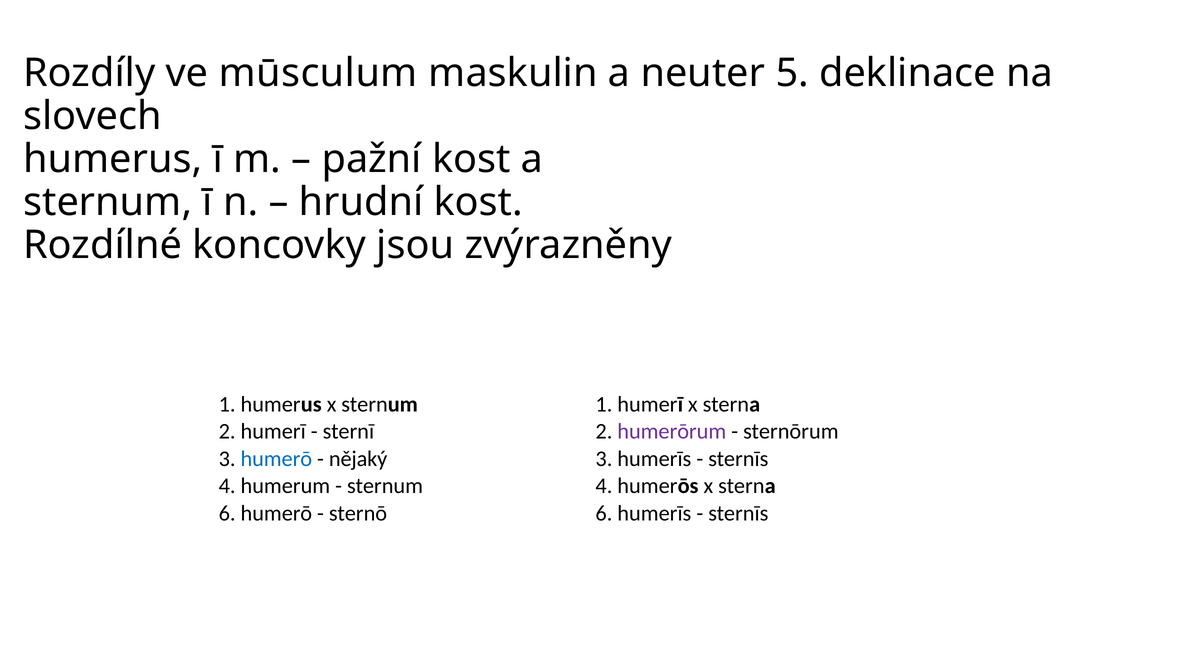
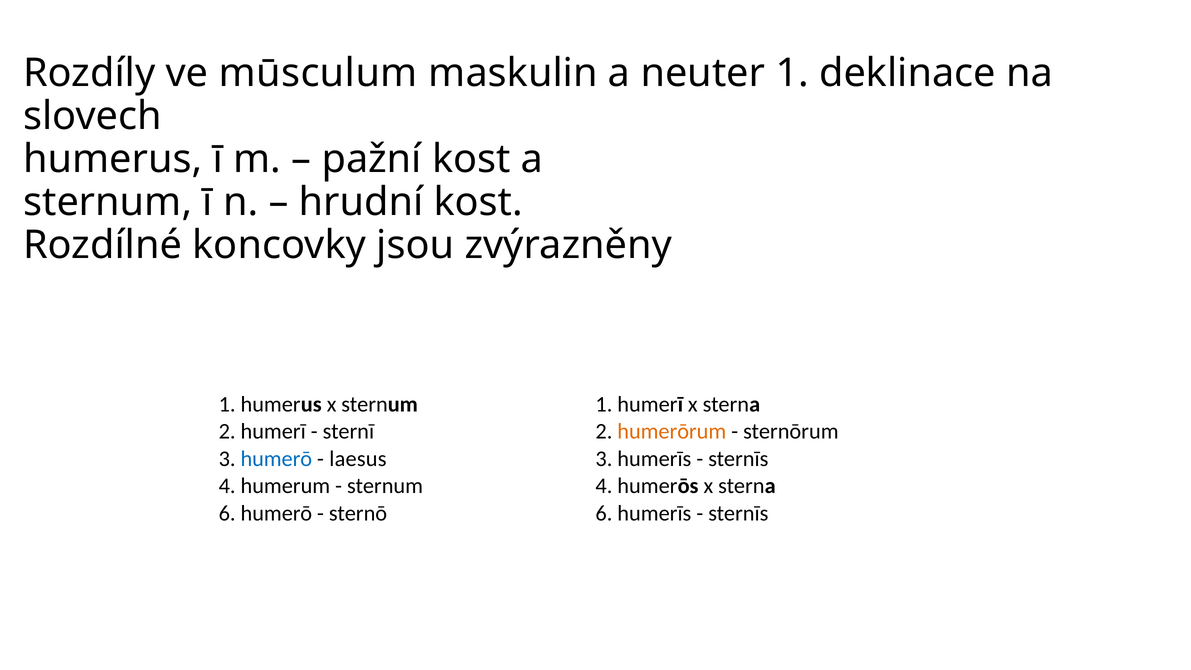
neuter 5: 5 -> 1 (792, 73)
humerōrum colour: purple -> orange (672, 432)
nějaký: nějaký -> laesus (358, 459)
